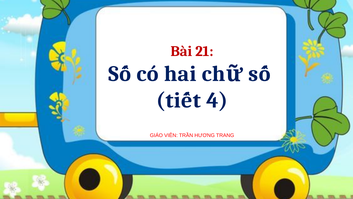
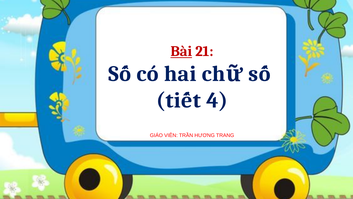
Bài underline: none -> present (181, 51)
